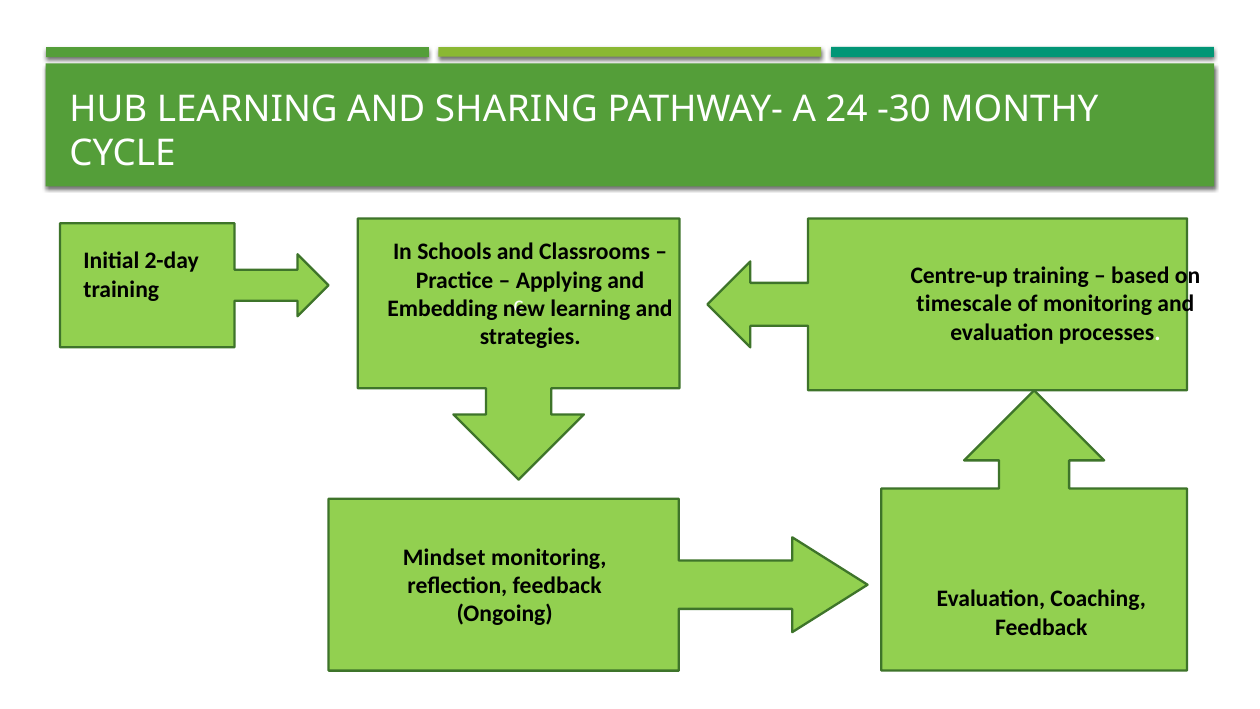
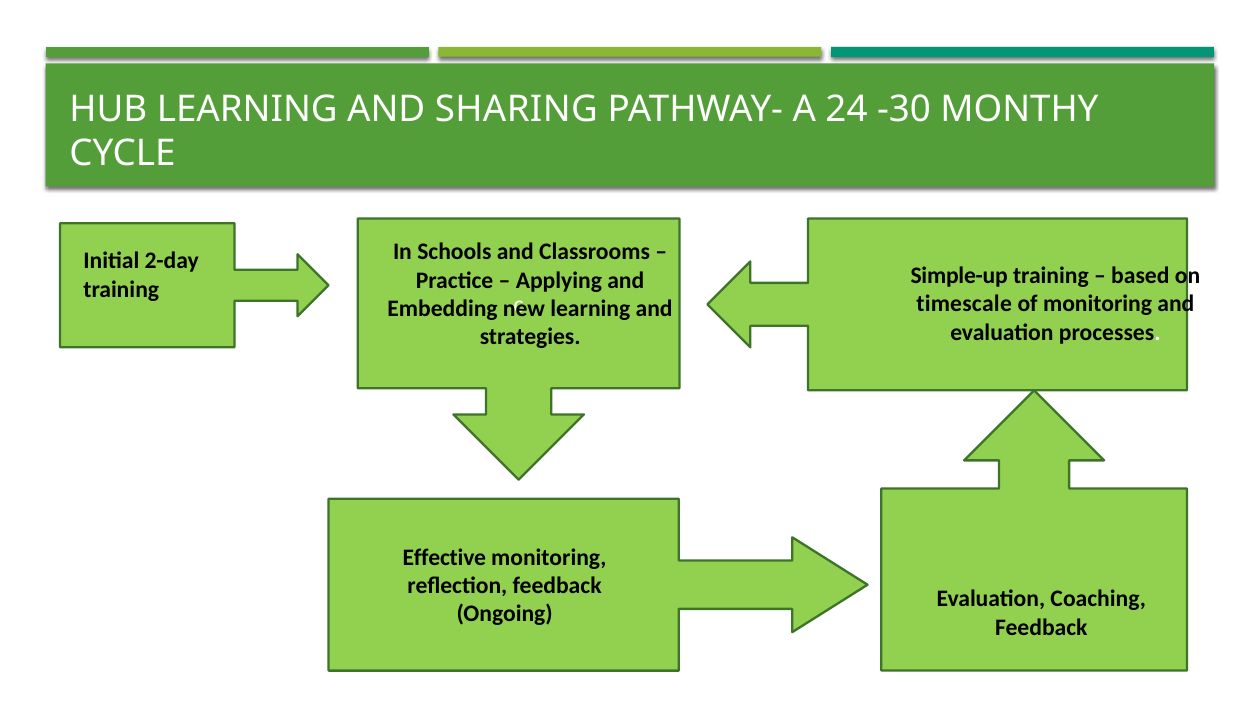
Centre-up: Centre-up -> Simple-up (959, 276)
Mindset: Mindset -> Effective (444, 557)
